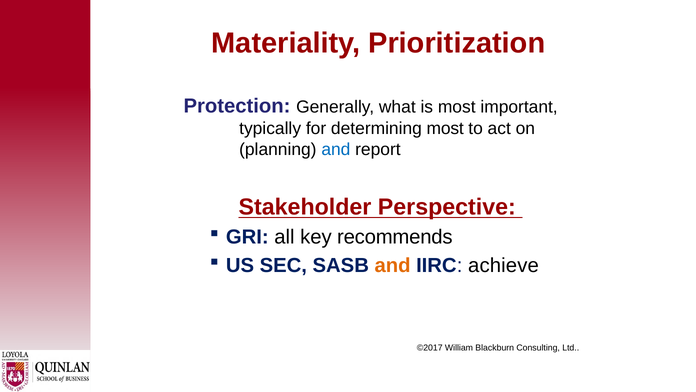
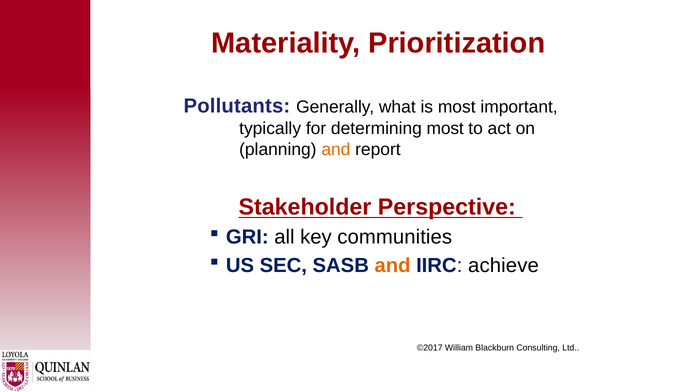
Protection: Protection -> Pollutants (237, 106)
and colour: blue -> orange (336, 149)
recommends: recommends -> communities (395, 237)
